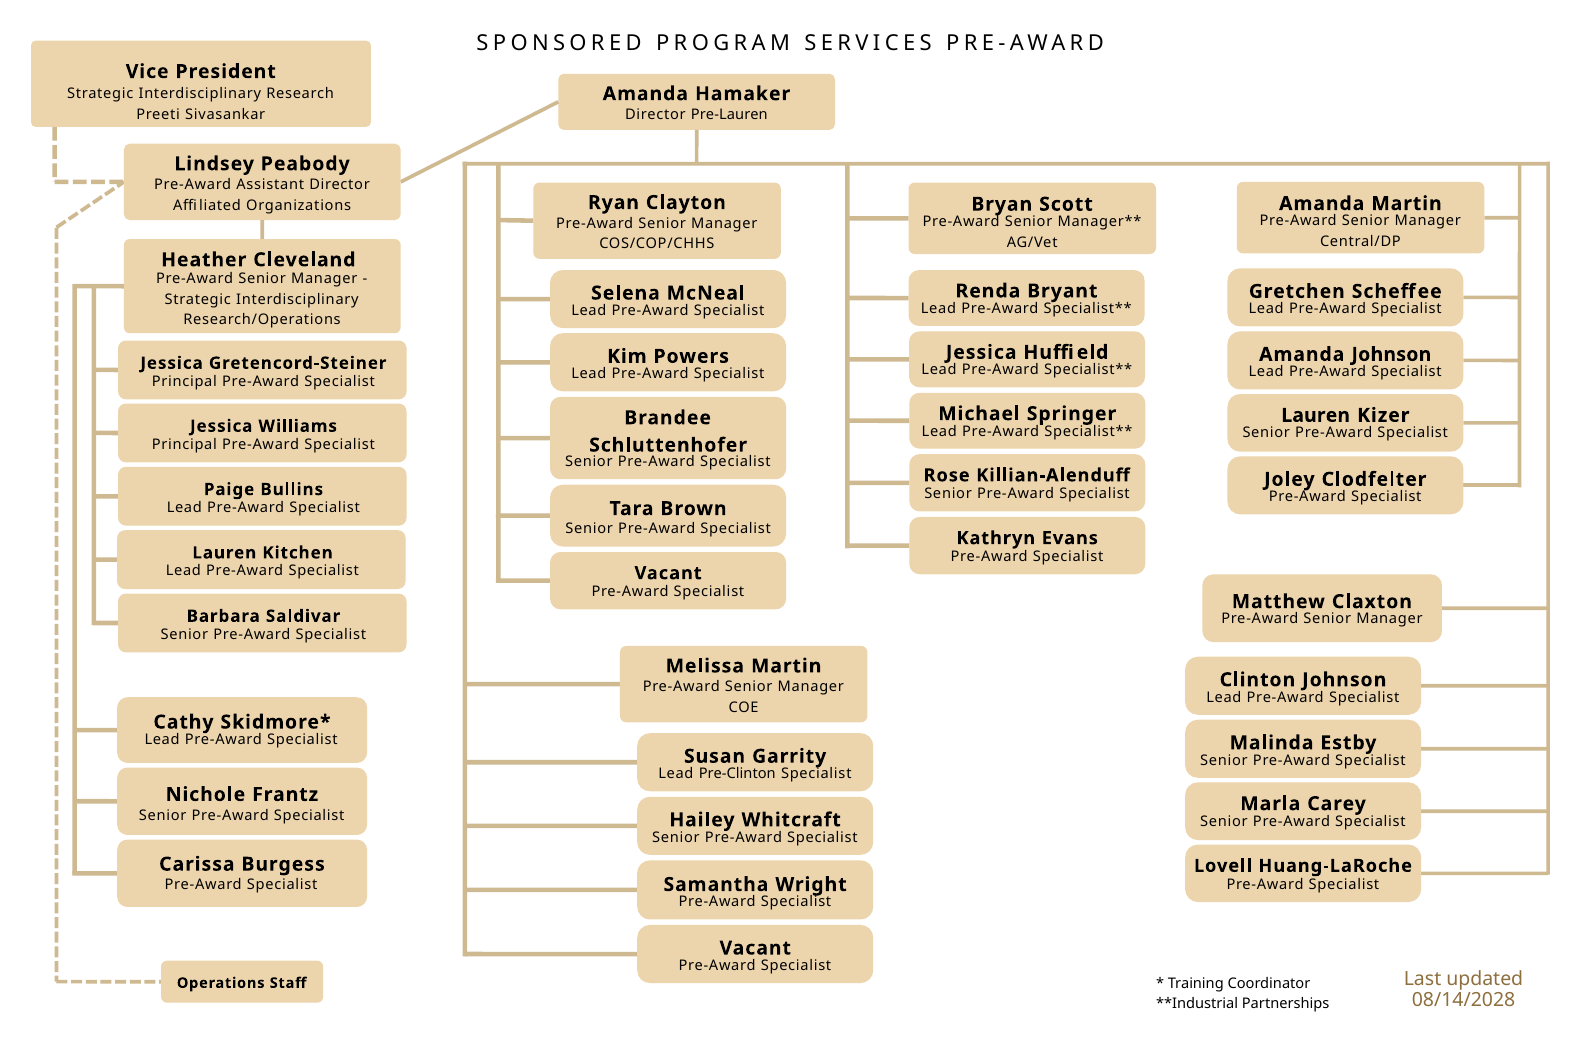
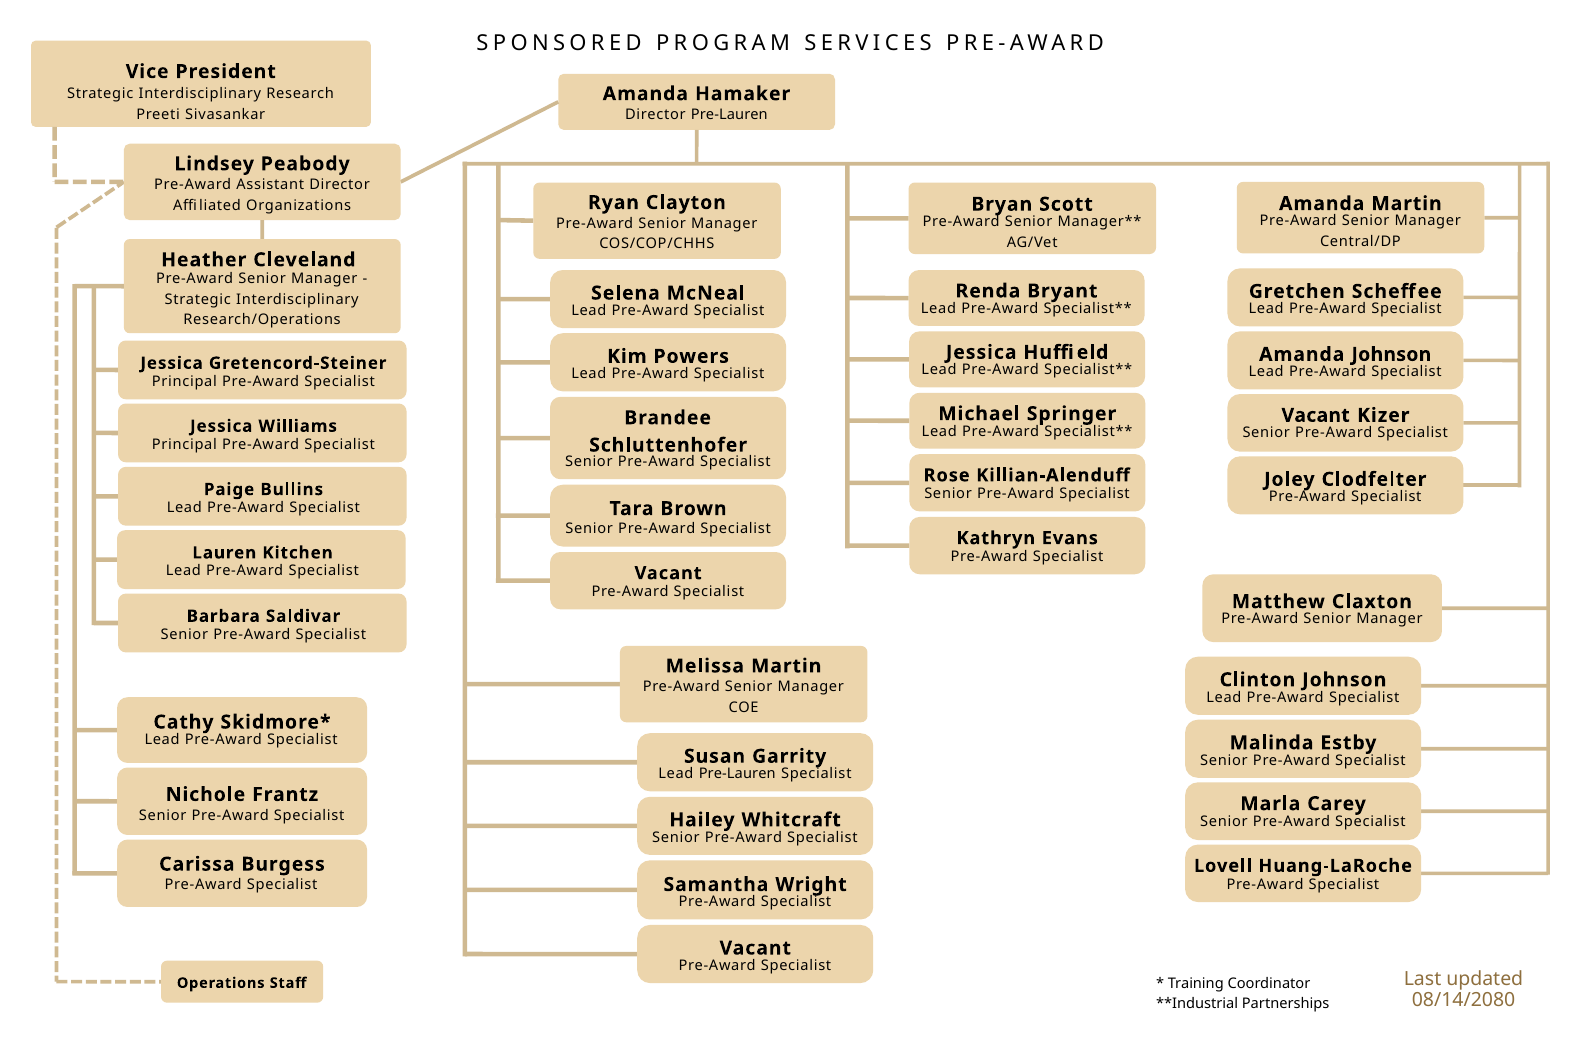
Lauren: Lauren -> Vacant (1316, 415)
Lead Pre-Clinton: Pre-Clinton -> Pre-Lauren (737, 774)
08/14/2028: 08/14/2028 -> 08/14/2080 (1464, 1000)
